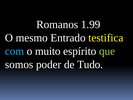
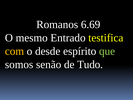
1.99: 1.99 -> 6.69 (91, 24)
com colour: light blue -> yellow (14, 51)
muito: muito -> desde (48, 51)
poder: poder -> senão (49, 64)
